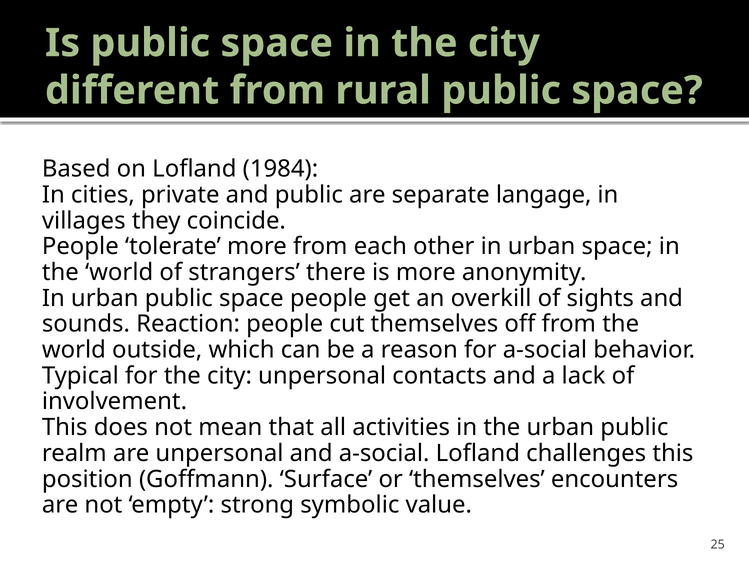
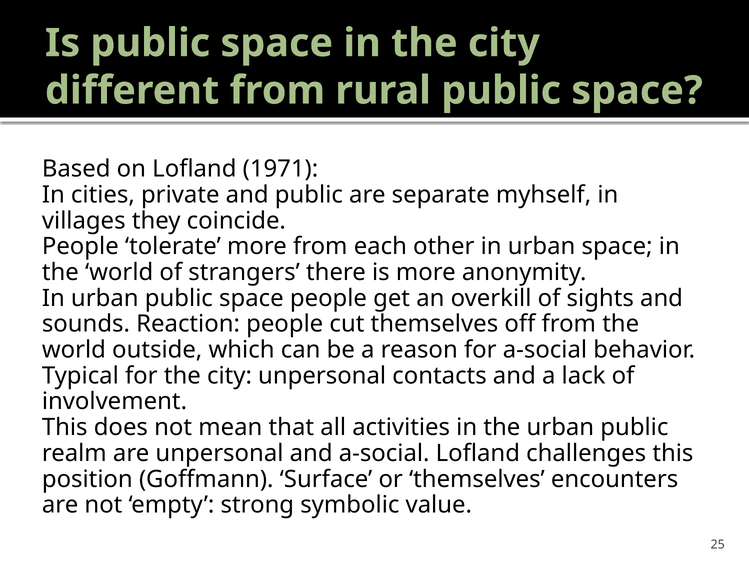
1984: 1984 -> 1971 (280, 169)
langage: langage -> myhself (544, 195)
